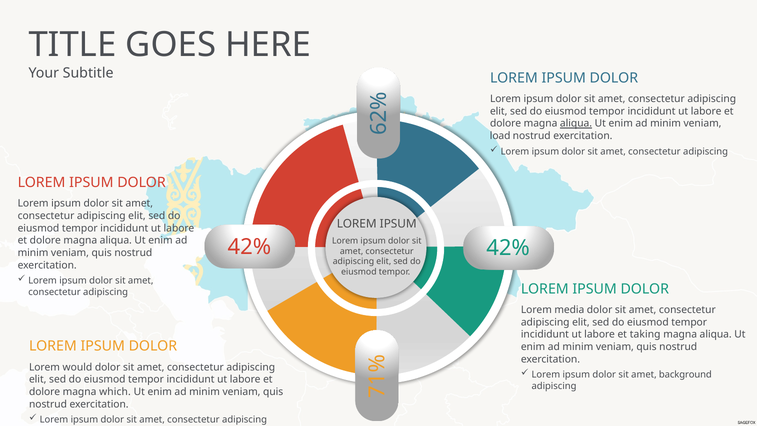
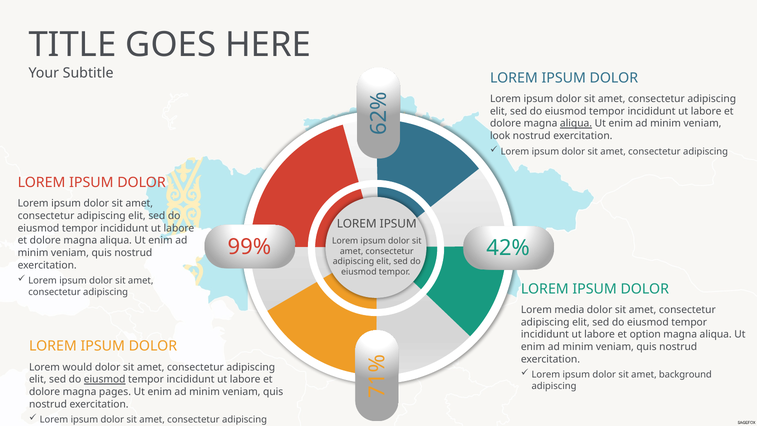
load: load -> look (500, 136)
42%: 42% -> 99% (249, 247)
taking: taking -> option (645, 334)
eiusmod underline: none -> present (105, 379)
which: which -> pages (115, 392)
